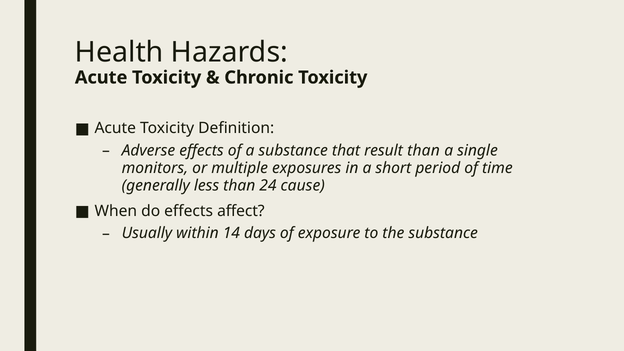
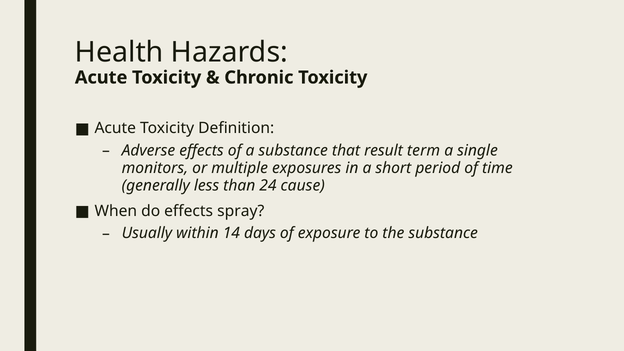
result than: than -> term (424, 150)
affect: affect -> spray (241, 211)
